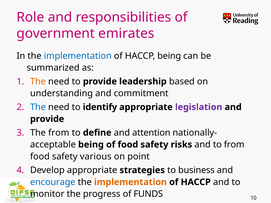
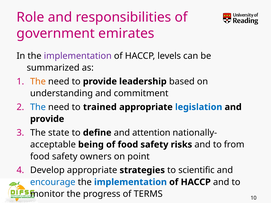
implementation colour: blue -> purple (78, 56)
HACCP being: being -> levels (169, 56)
identify: identify -> trained (100, 107)
legislation colour: purple -> blue (199, 107)
The from: from -> state (59, 133)
various: various -> owners (96, 157)
business: business -> scientific (196, 170)
implementation colour: orange -> blue (130, 182)
FUNDS: FUNDS -> TERMS (148, 194)
